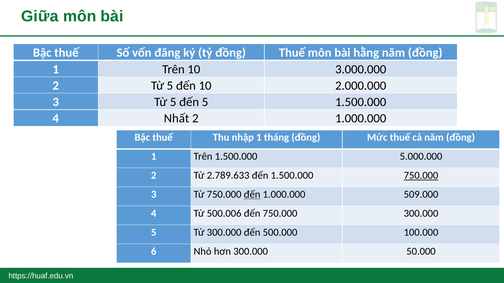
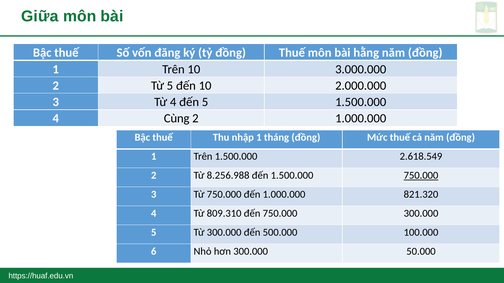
3 Từ 5: 5 -> 4 (173, 102)
Nhất: Nhất -> Cùng (177, 119)
5.000.000: 5.000.000 -> 2.618.549 (421, 157)
2.789.633: 2.789.633 -> 8.256.988 (228, 176)
đến underline: present -> none (252, 195)
509.000: 509.000 -> 821.320 (421, 195)
500.006: 500.006 -> 809.310 (224, 214)
